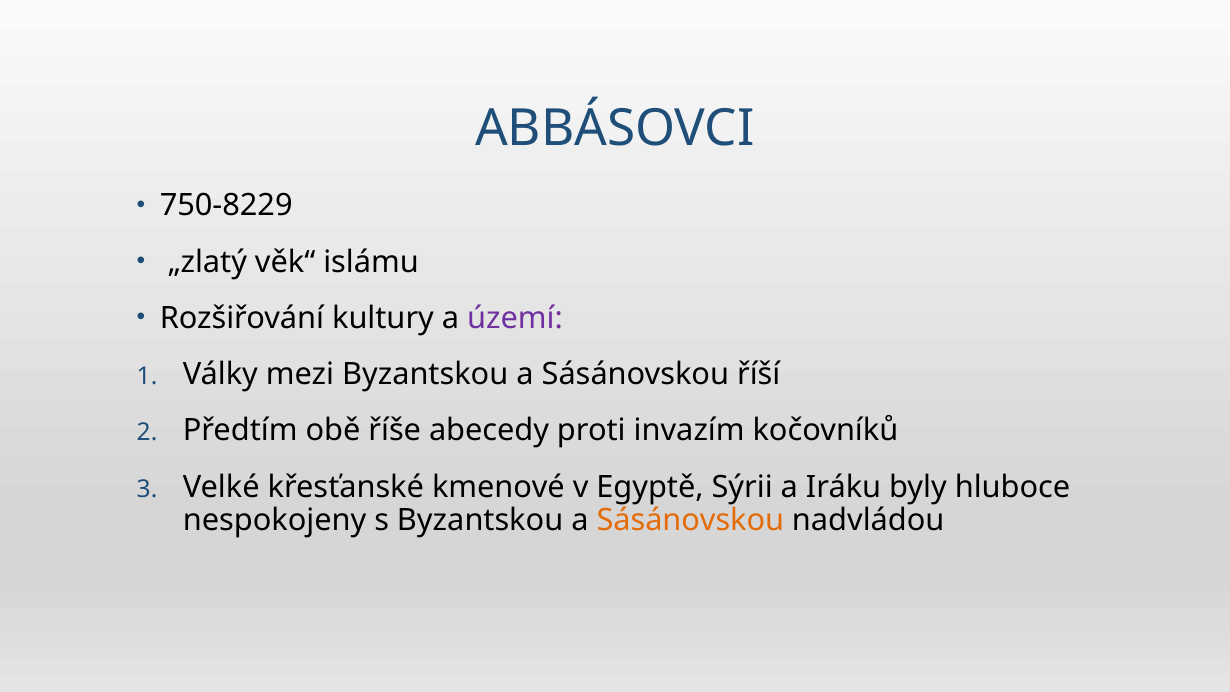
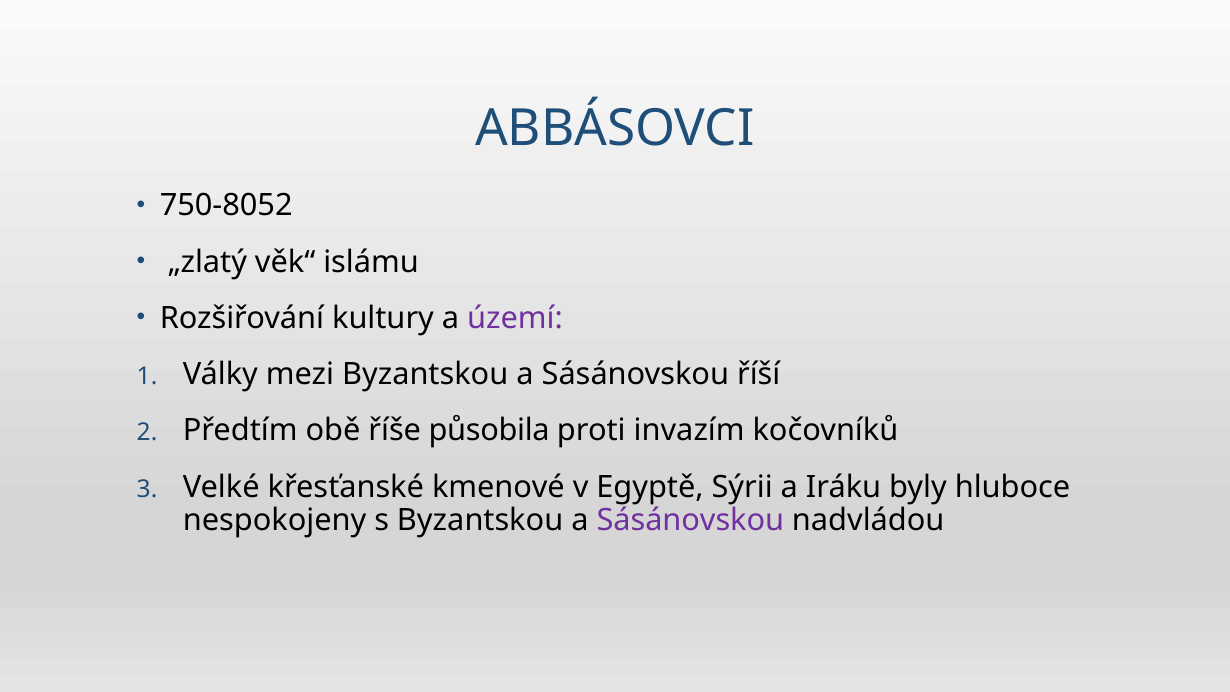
750-8229: 750-8229 -> 750-8052 (226, 206)
abecedy: abecedy -> působila (489, 431)
Sásánovskou colour: orange -> purple (690, 520)
